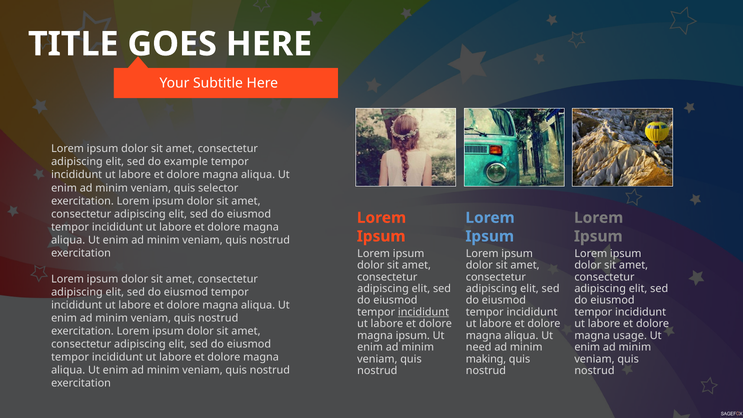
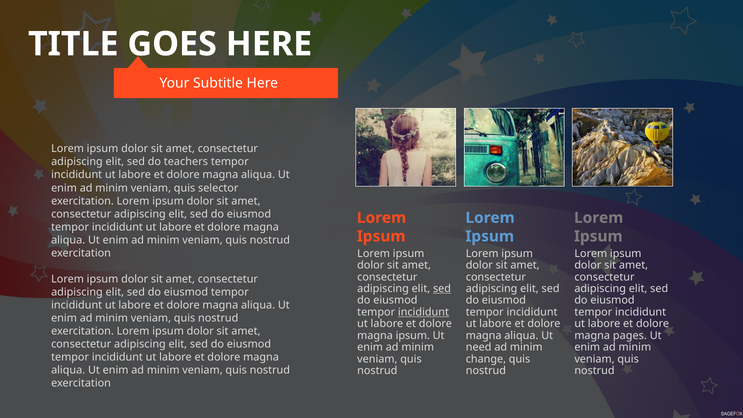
example: example -> teachers (186, 162)
sed underline: none -> present (442, 289)
usage: usage -> pages (630, 336)
making: making -> change (486, 359)
